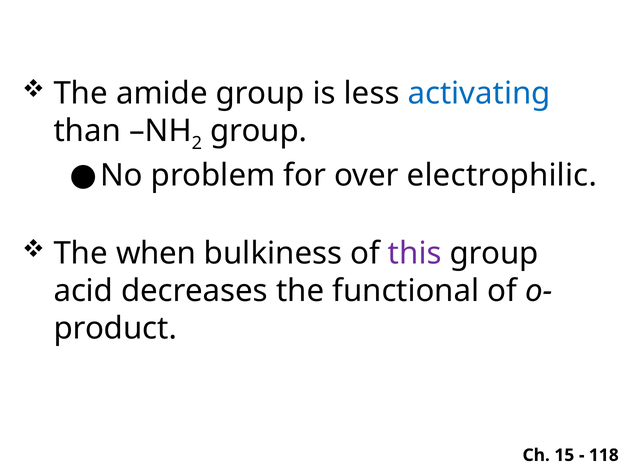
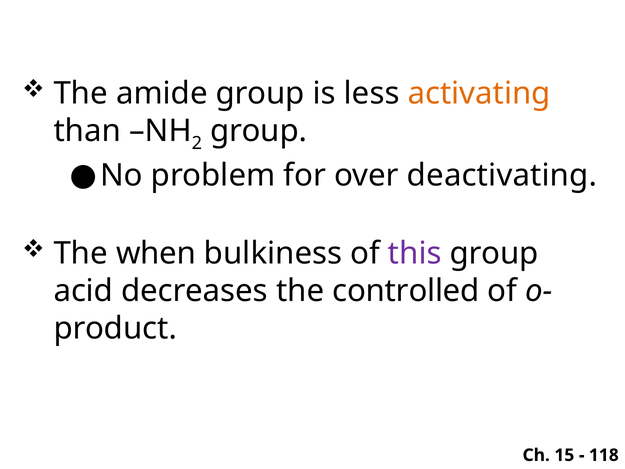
activating colour: blue -> orange (479, 94)
electrophilic: electrophilic -> deactivating (502, 175)
functional: functional -> controlled (406, 291)
